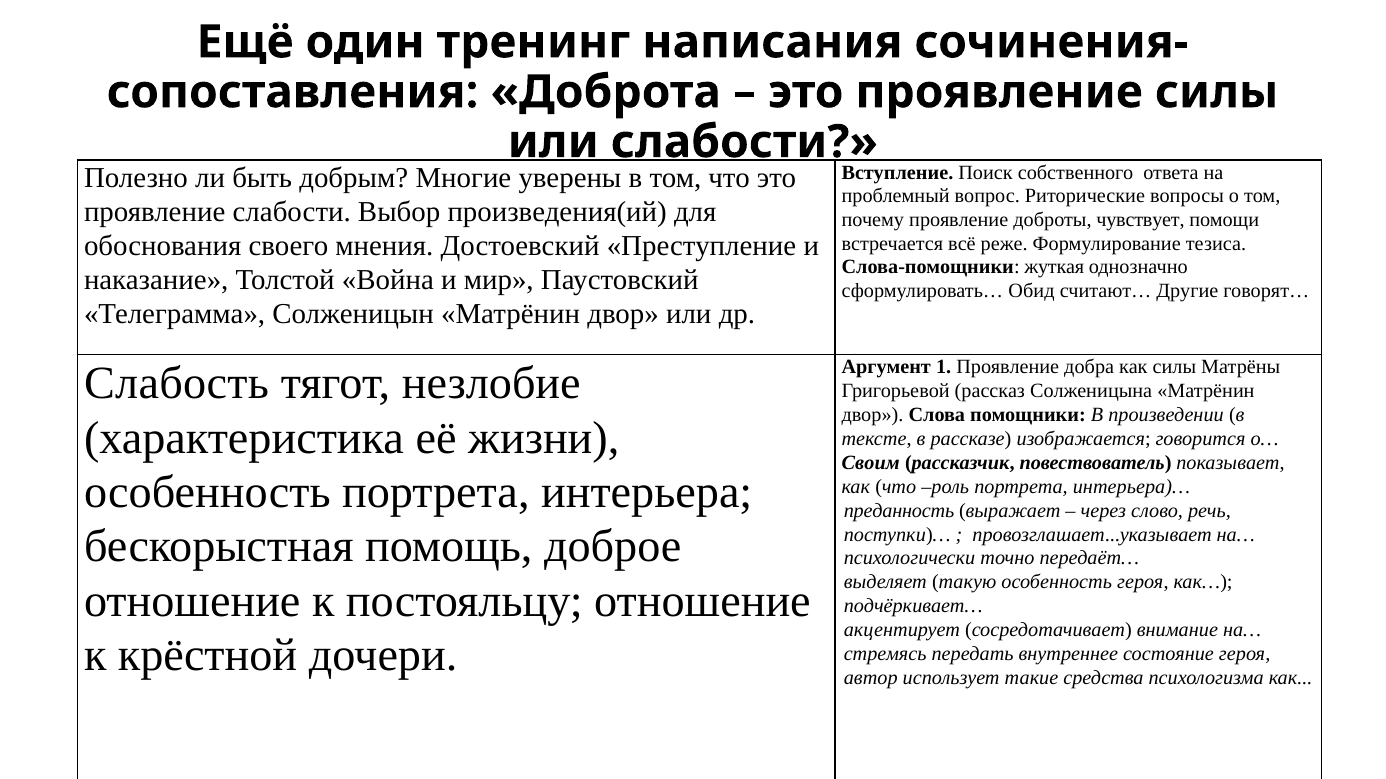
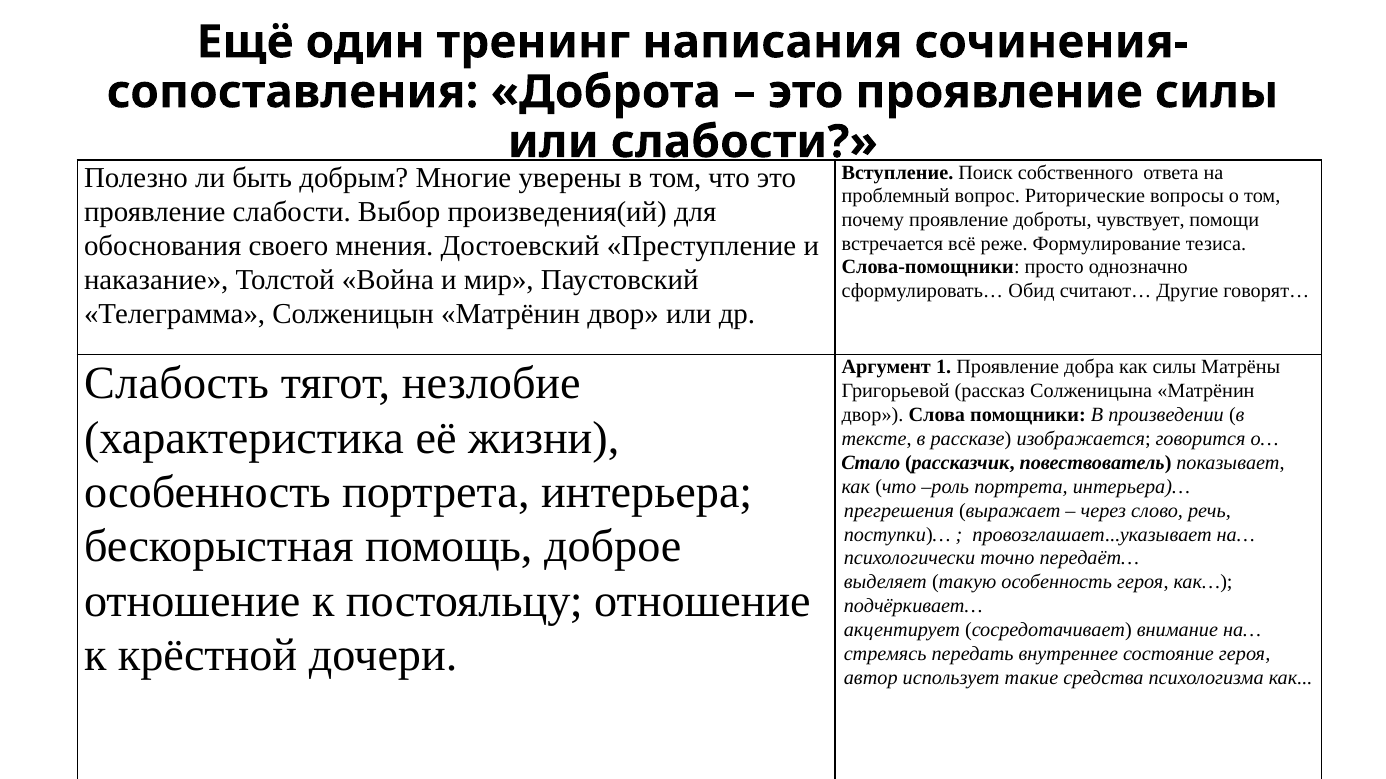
жуткая: жуткая -> просто (1054, 267)
Своим: Своим -> Стало (871, 463)
преданность: преданность -> прегрешения (899, 511)
